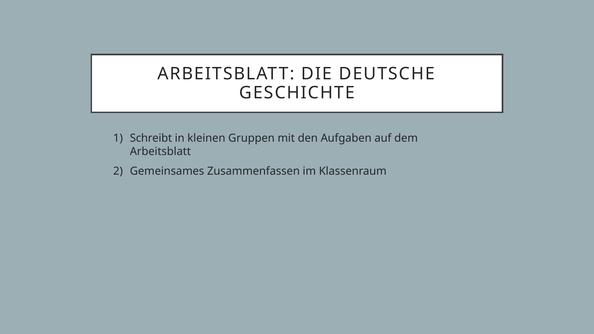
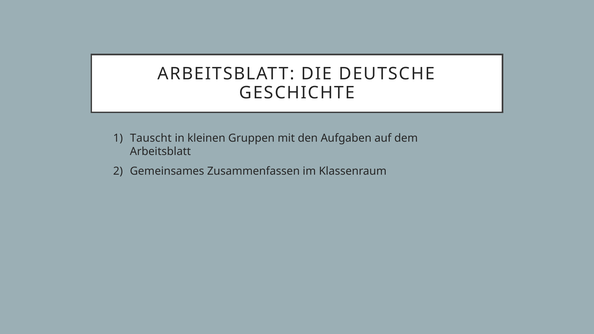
Schreibt: Schreibt -> Tauscht (151, 138)
